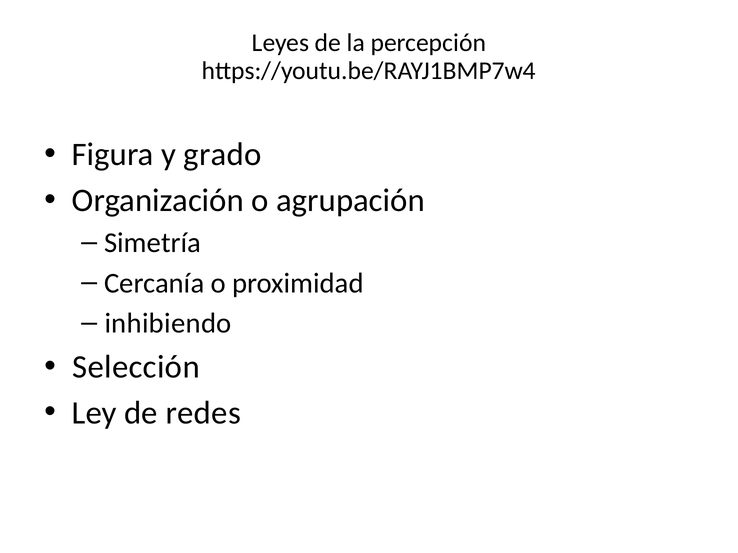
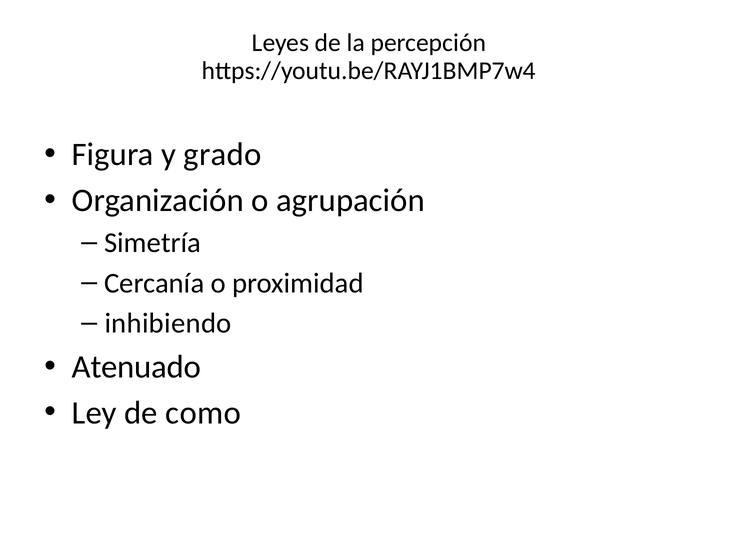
Selección: Selección -> Atenuado (136, 367)
redes: redes -> como (203, 413)
